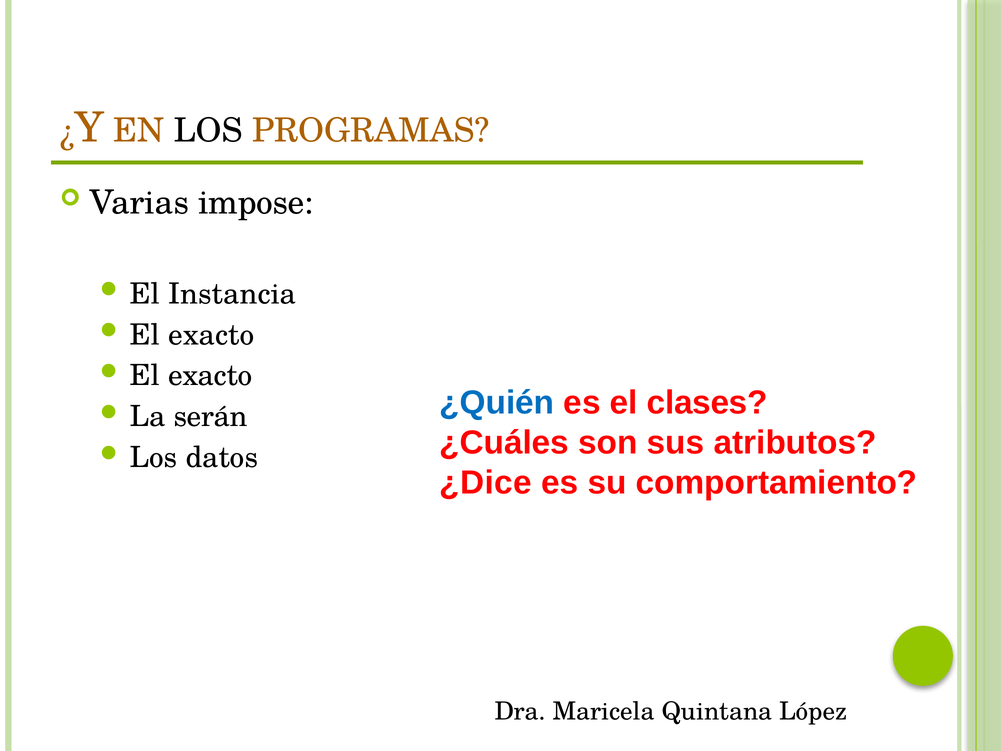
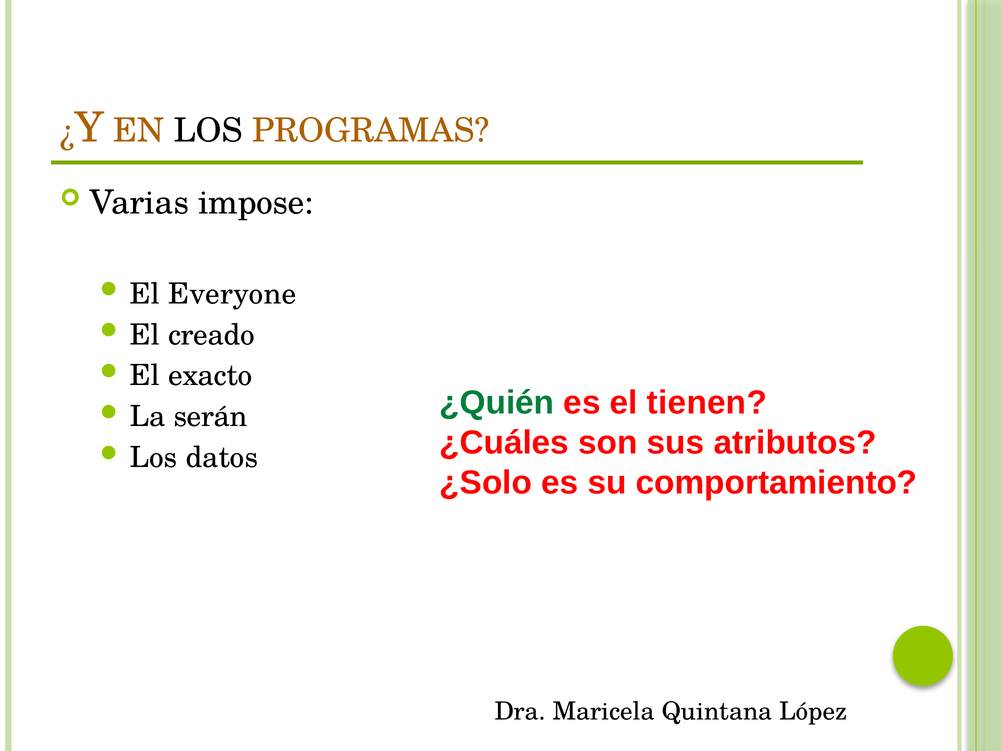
Instancia: Instancia -> Everyone (232, 294)
exacto: exacto -> creado (211, 335)
¿Quién colour: blue -> green (497, 403)
clases: clases -> tienen (707, 403)
¿Dice: ¿Dice -> ¿Solo (486, 483)
